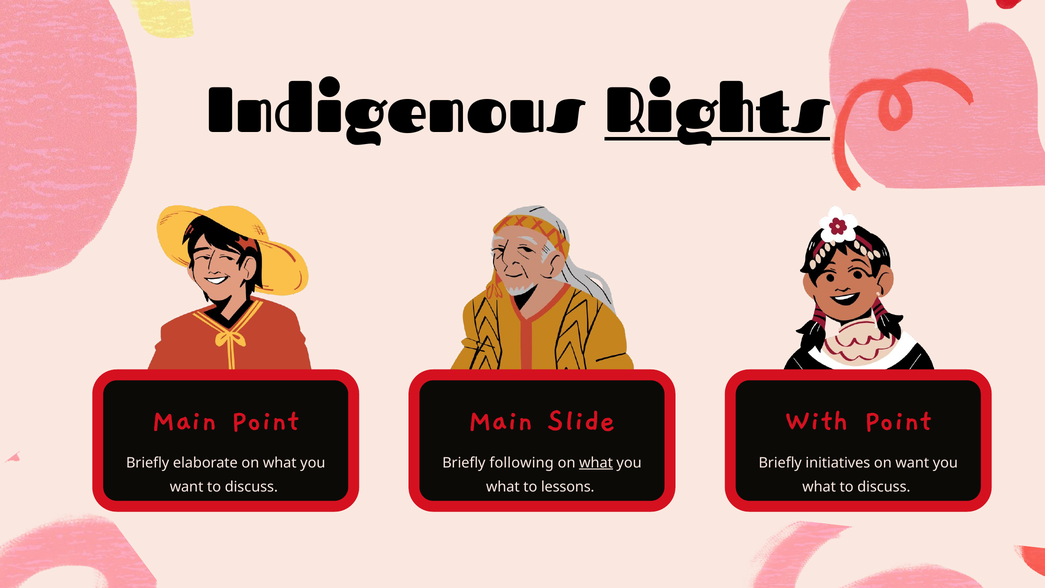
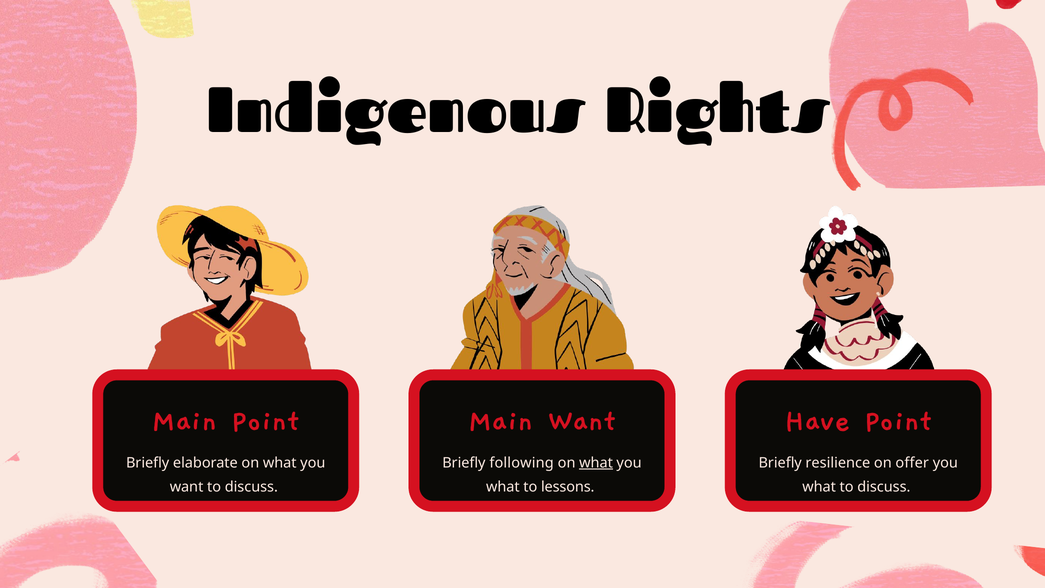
Rights underline: present -> none (717, 111)
Main Slide: Slide -> Want (582, 419)
With: With -> Have (817, 419)
initiatives: initiatives -> resilience (838, 463)
on want: want -> offer (912, 463)
